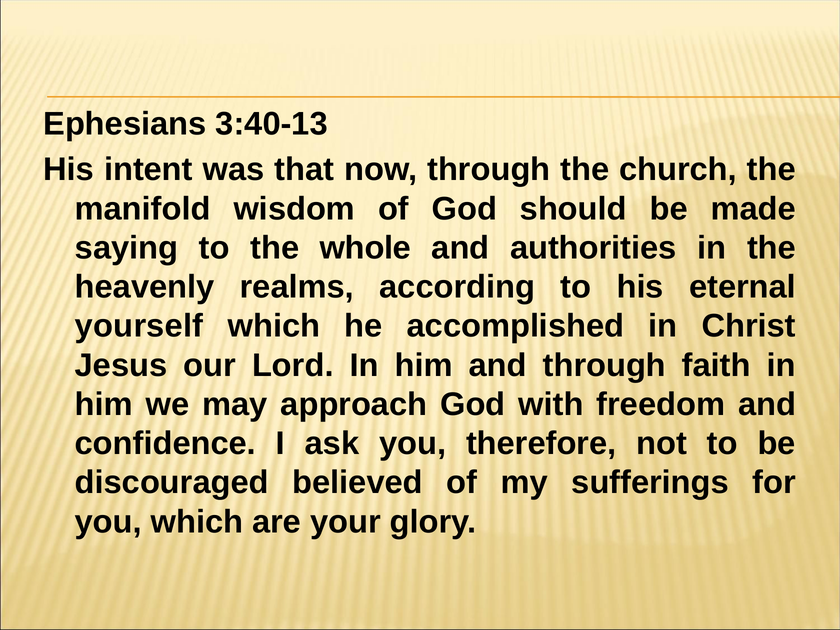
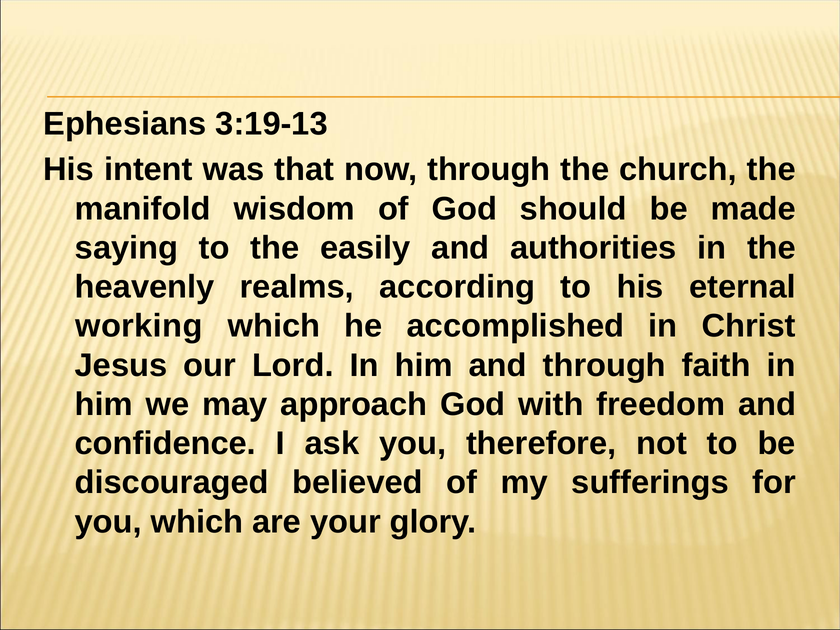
3:40-13: 3:40-13 -> 3:19-13 (272, 124)
whole: whole -> easily (365, 248)
yourself: yourself -> working (139, 326)
